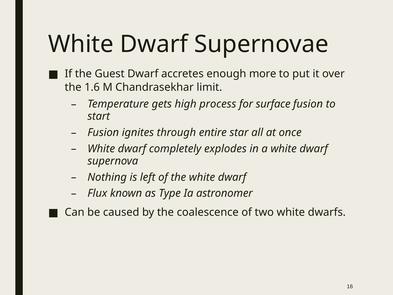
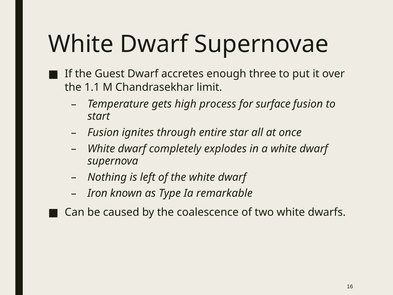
more: more -> three (263, 74)
1.6: 1.6 -> 1.1 (92, 87)
Flux: Flux -> Iron (97, 193)
astronomer: astronomer -> remarkable (224, 193)
